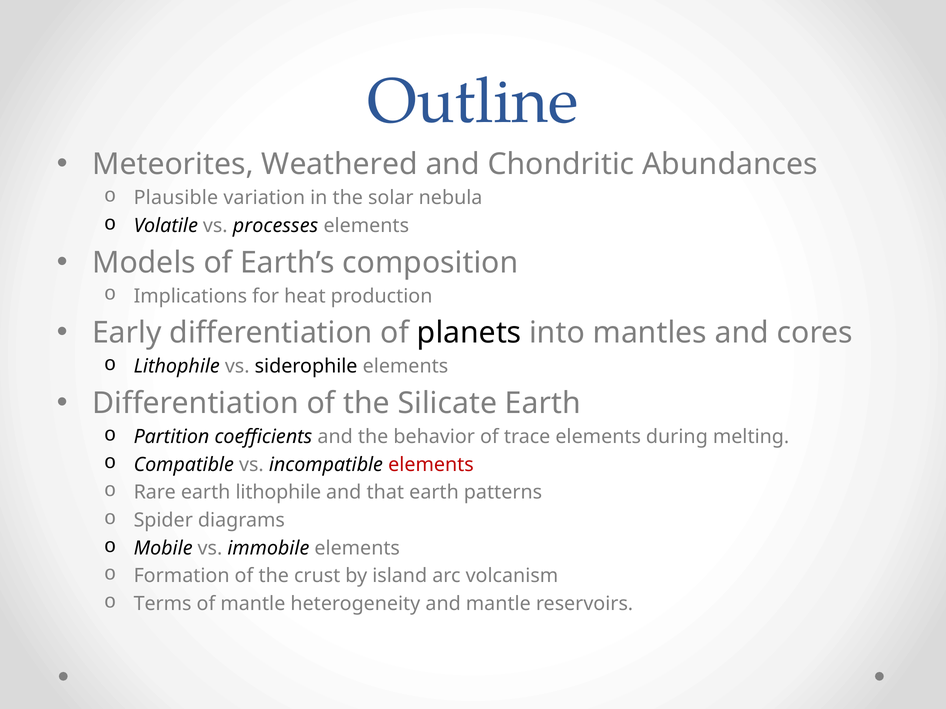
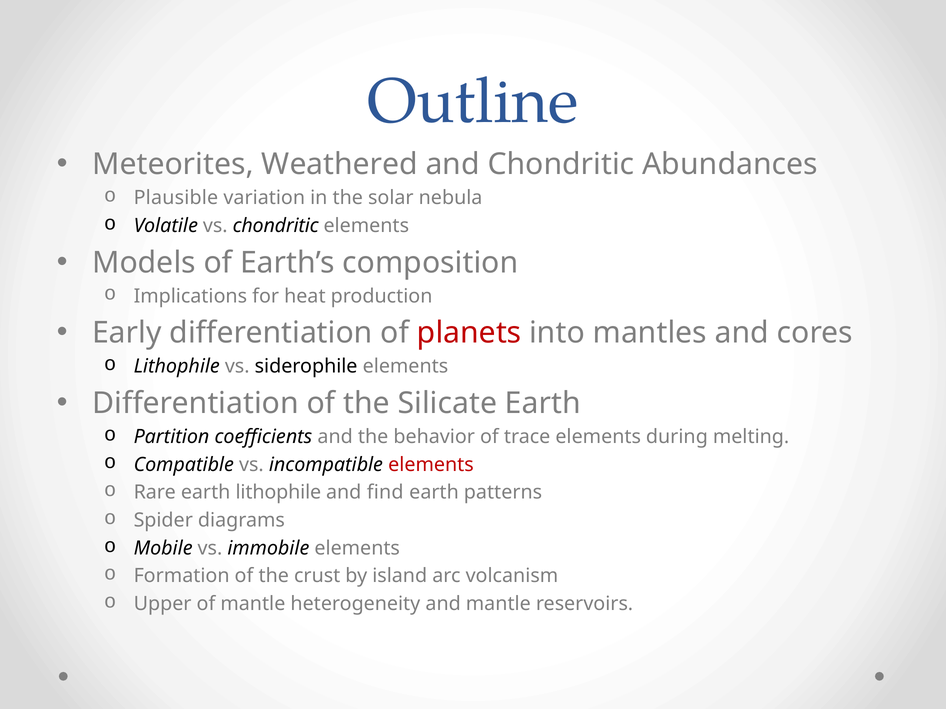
vs processes: processes -> chondritic (276, 226)
planets colour: black -> red (469, 333)
that: that -> find (385, 493)
Terms: Terms -> Upper (163, 604)
